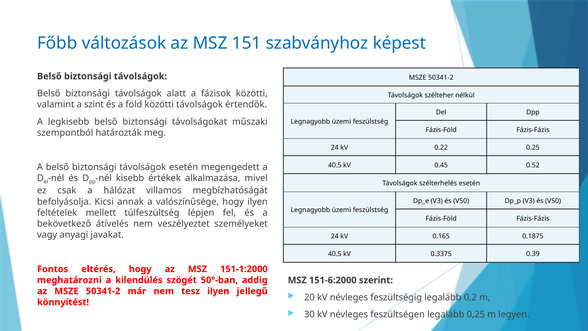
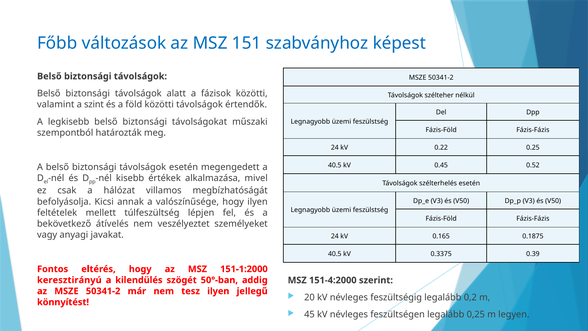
meghatározni: meghatározni -> keresztirányú (69, 280)
151-6:2000: 151-6:2000 -> 151-4:2000 (333, 280)
30: 30 -> 45 (309, 314)
